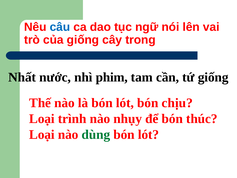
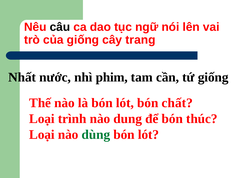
câu colour: blue -> black (60, 27)
trong: trong -> trang (140, 40)
chịu: chịu -> chất (177, 103)
nhụy: nhụy -> dung (128, 119)
